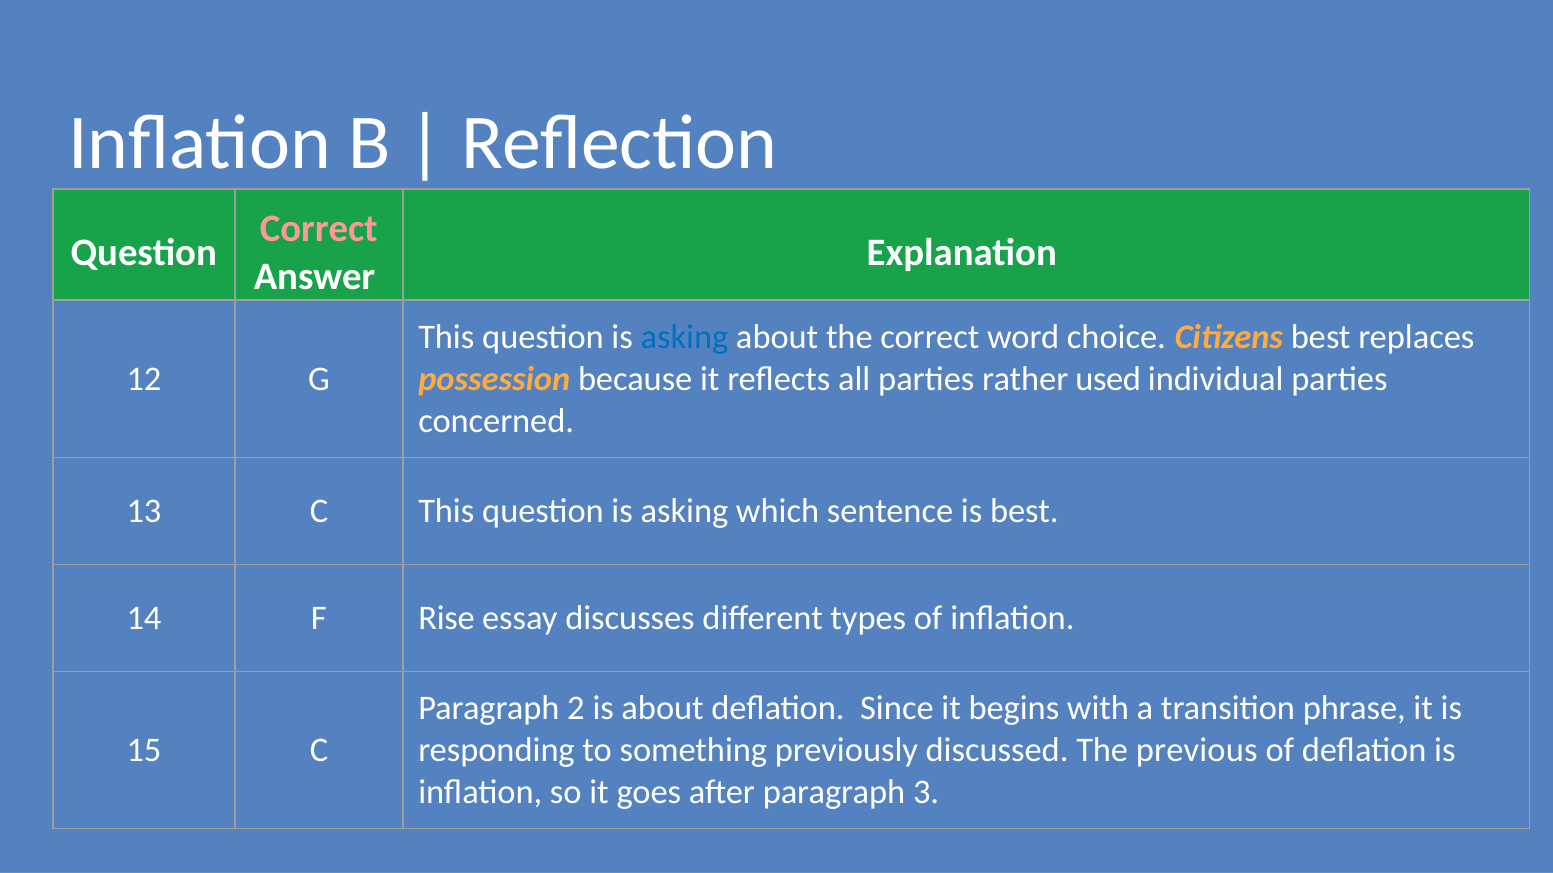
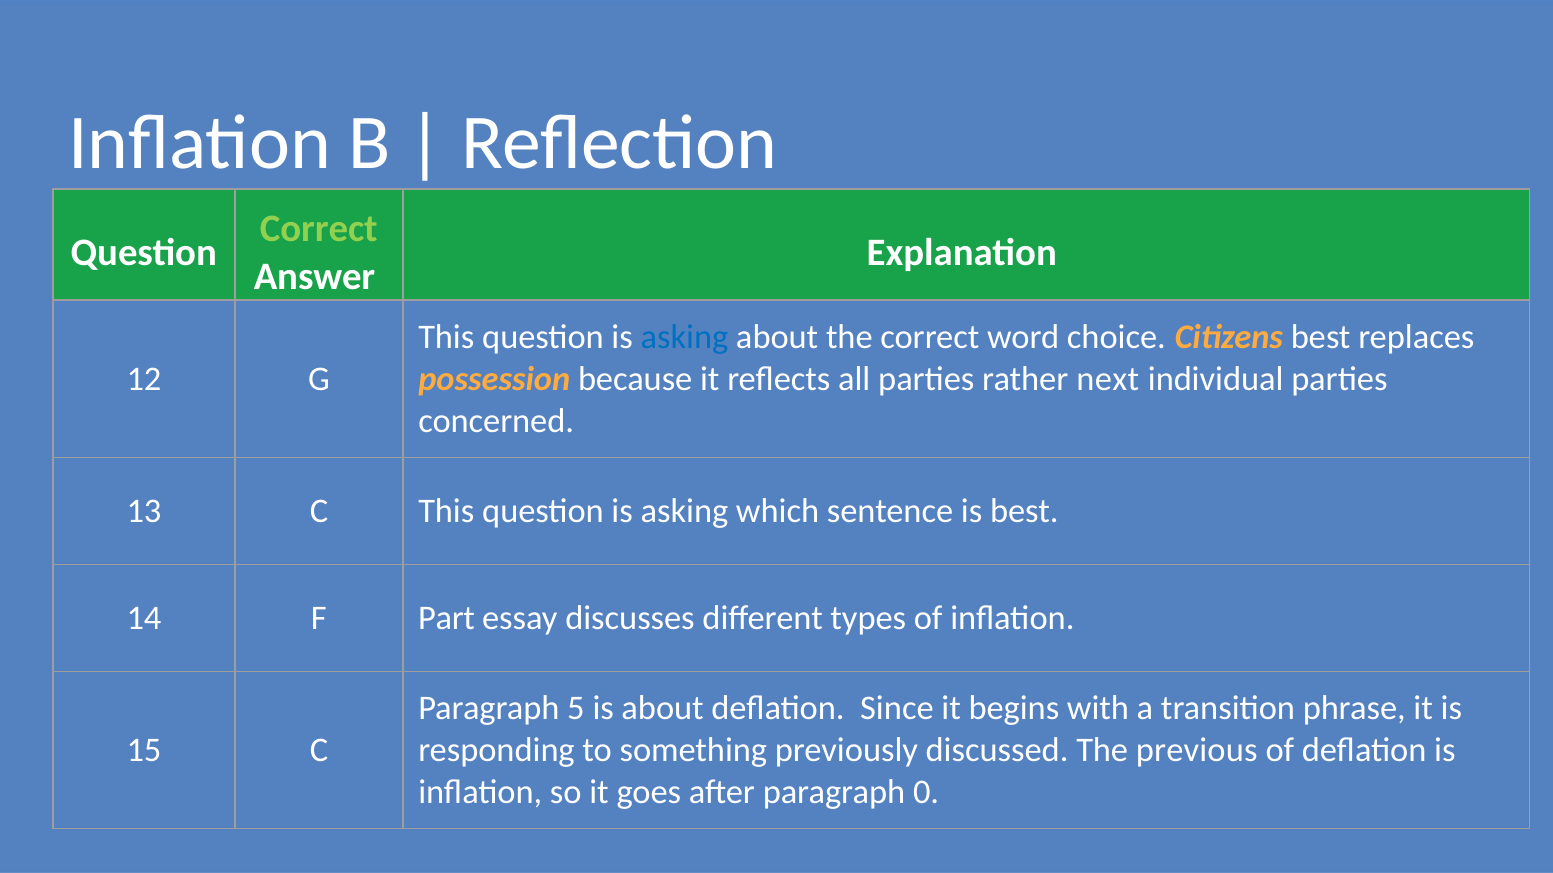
Correct colour: pink -> light green (319, 229)
used: used -> next (1108, 379)
Rise: Rise -> Part (447, 619)
2: 2 -> 5 (576, 709)
3: 3 -> 0 (926, 793)
